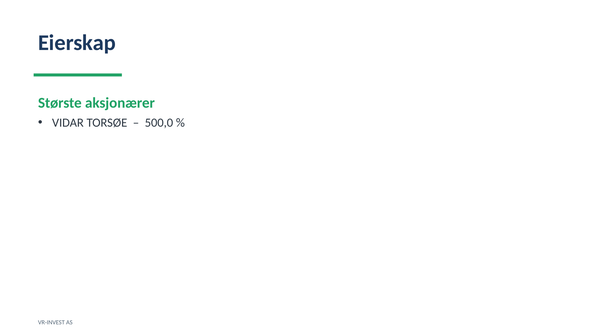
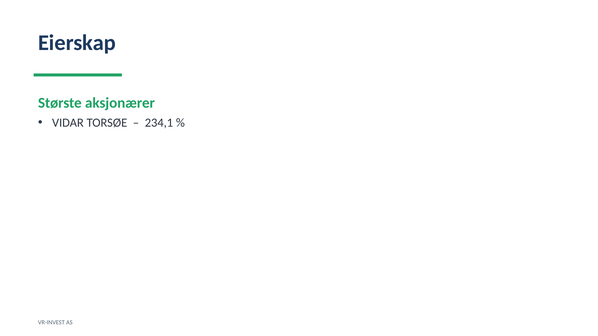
500,0: 500,0 -> 234,1 (159, 123)
